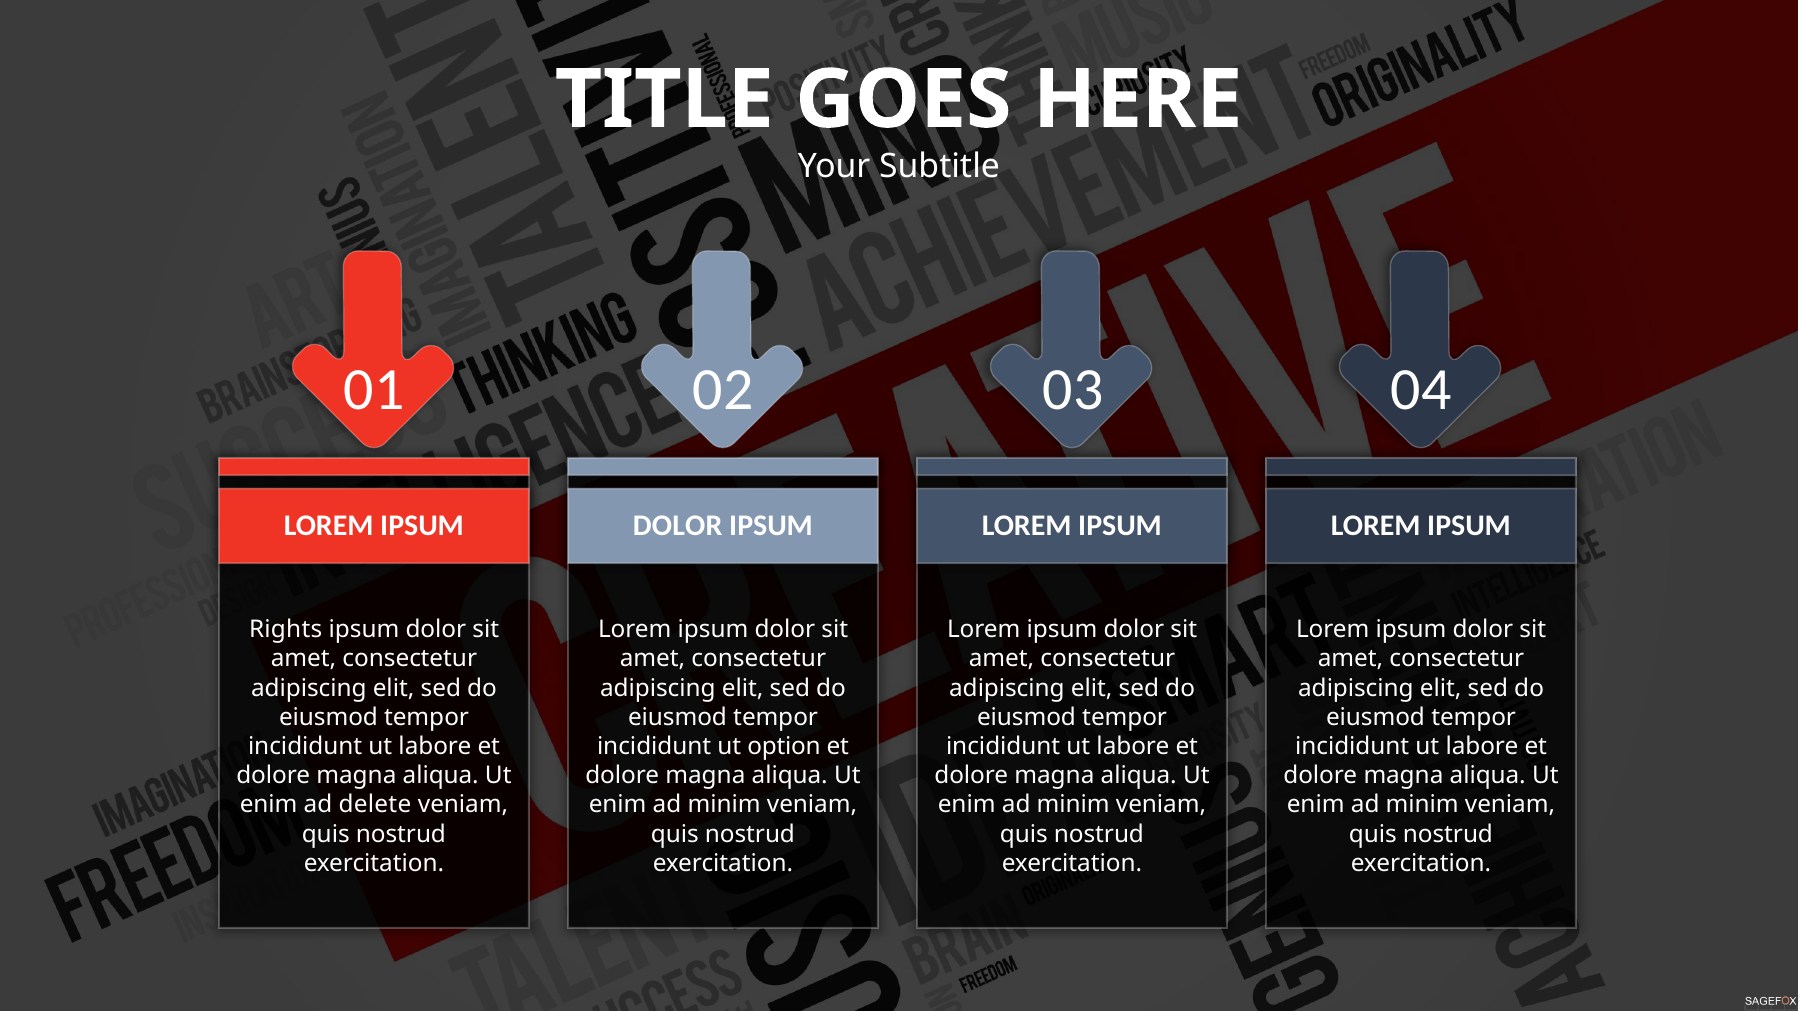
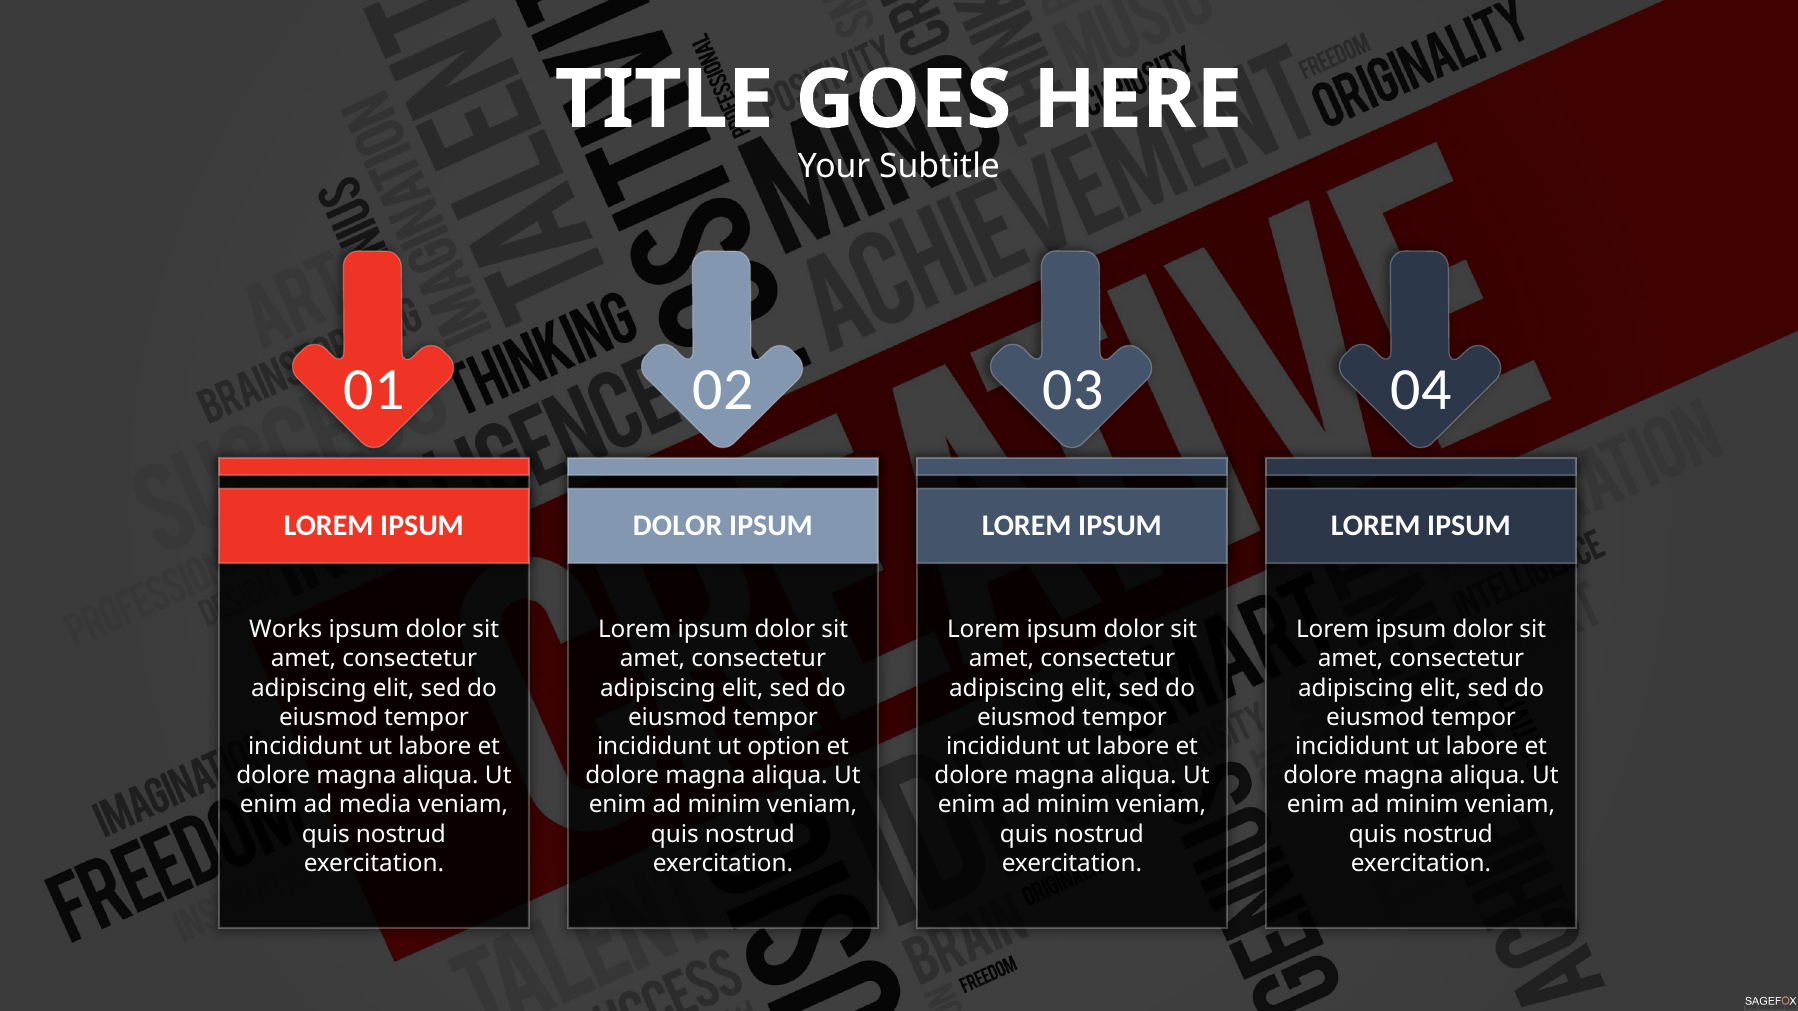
Rights: Rights -> Works (286, 630)
delete: delete -> media (375, 805)
